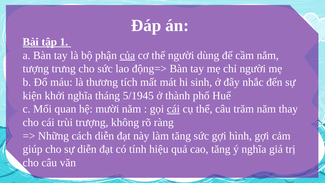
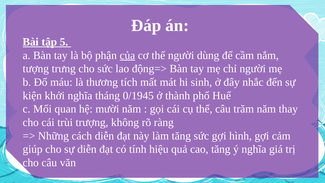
1: 1 -> 5 (64, 42)
5/1945: 5/1945 -> 0/1945 (138, 96)
cái underline: present -> none (173, 109)
